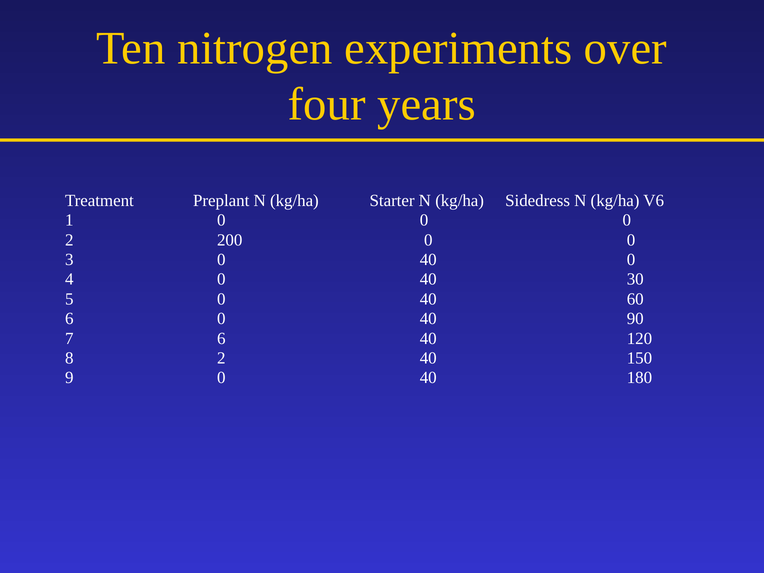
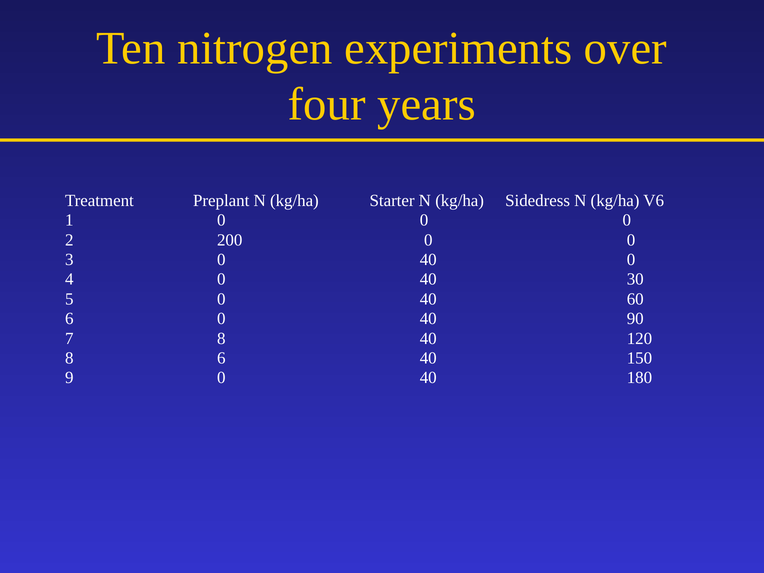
7 6: 6 -> 8 (221, 338)
8 2: 2 -> 6 (221, 358)
